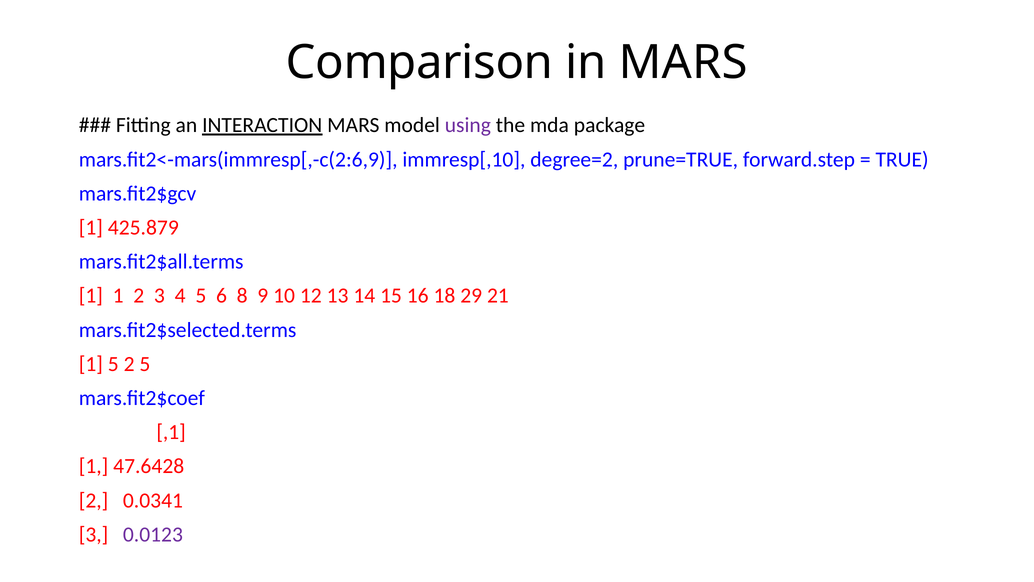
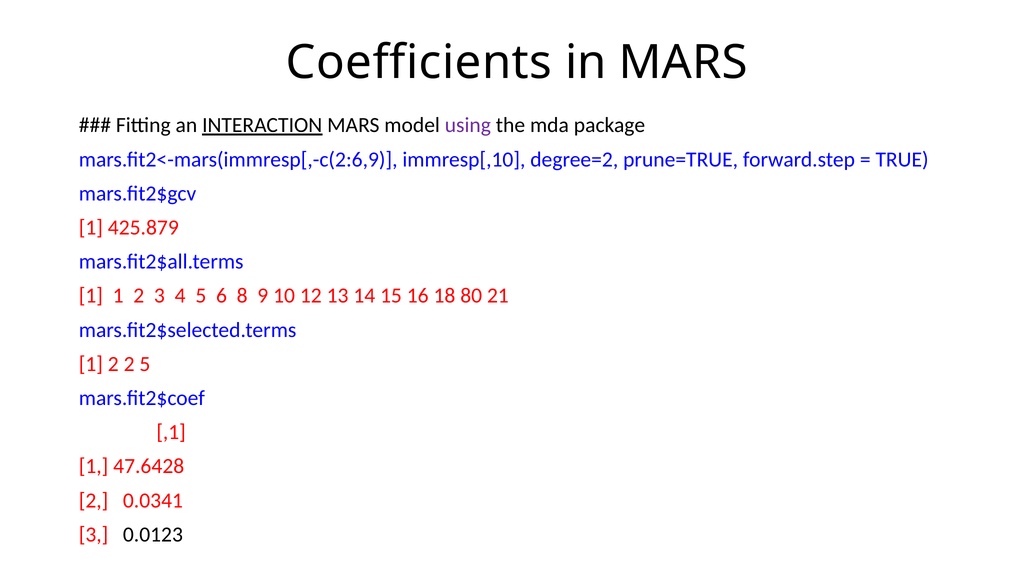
Comparison: Comparison -> Coefficients (419, 62)
29: 29 -> 80 (471, 296)
5: 5 -> 2 (113, 364)
0.0123 colour: purple -> black (153, 534)
